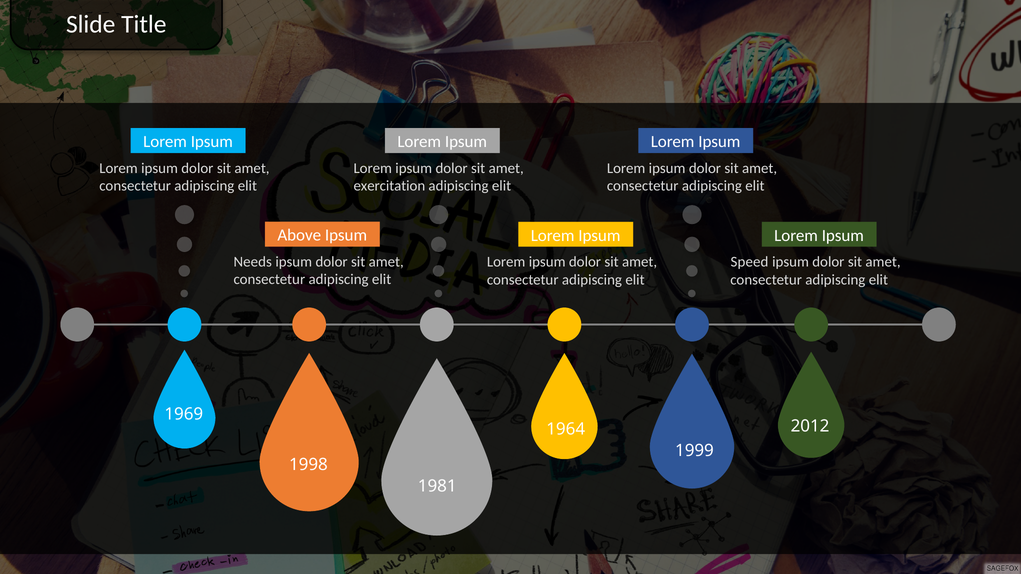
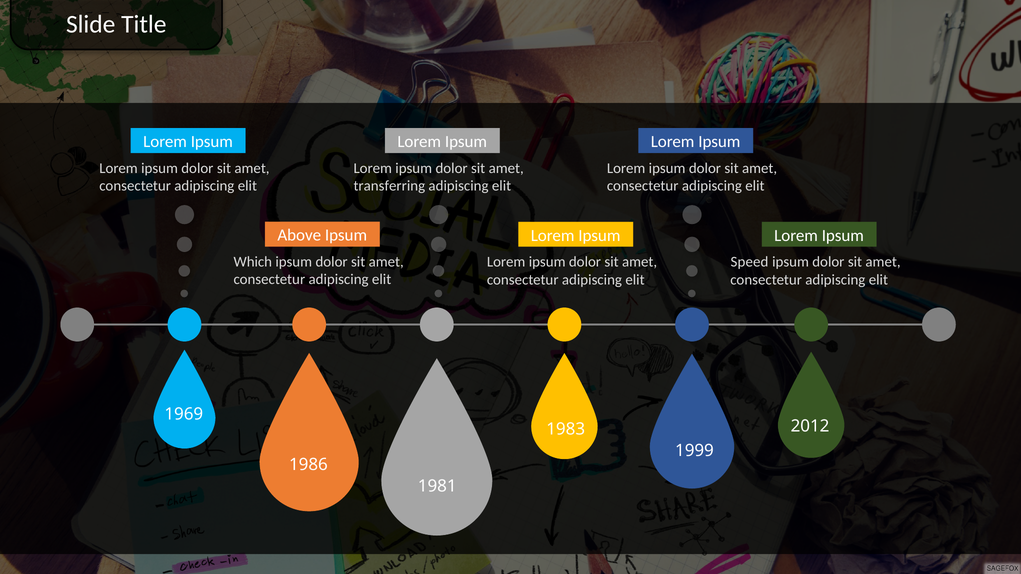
exercitation: exercitation -> transferring (389, 186)
Needs: Needs -> Which (253, 262)
1964: 1964 -> 1983 (566, 429)
1998: 1998 -> 1986 (308, 465)
